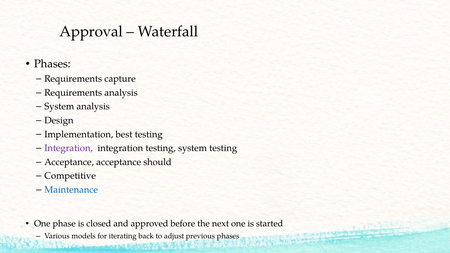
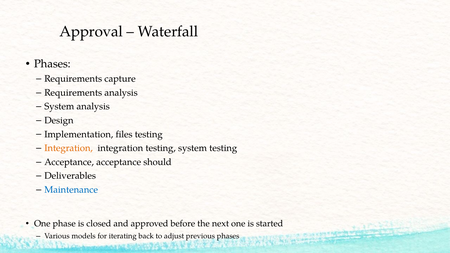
best: best -> files (124, 134)
Integration colour: purple -> orange (69, 148)
Competitive: Competitive -> Deliverables (70, 176)
